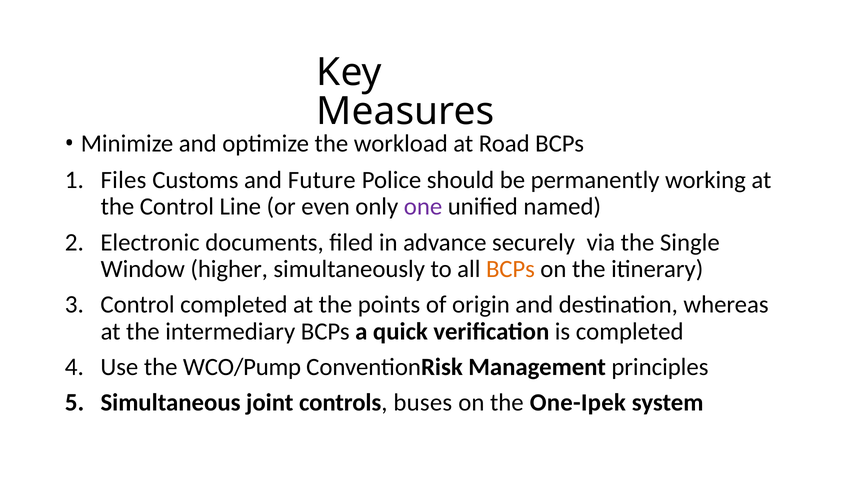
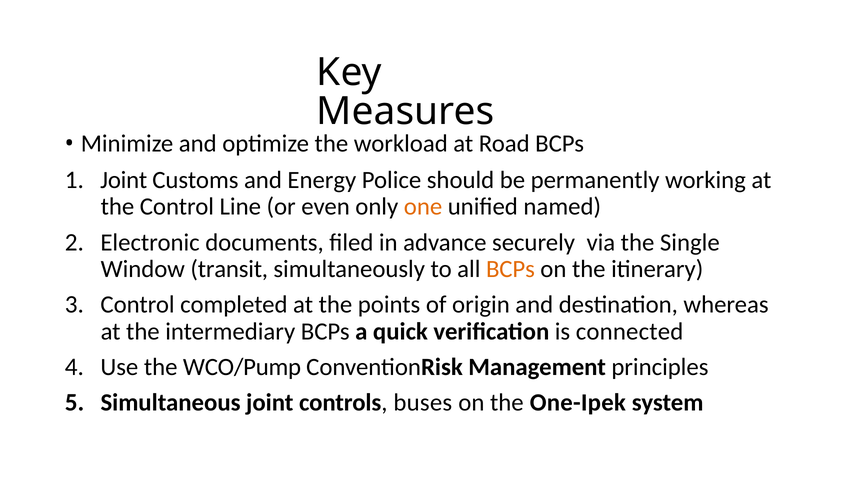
1 Files: Files -> Joint (124, 180)
Future: Future -> Energy (322, 180)
one colour: purple -> orange (423, 207)
higher: higher -> transit (229, 269)
is completed: completed -> connected (630, 332)
